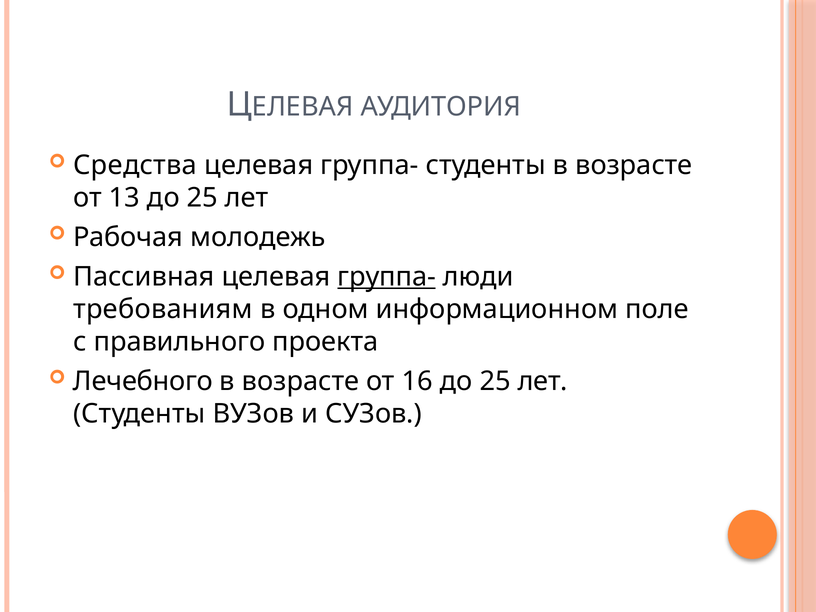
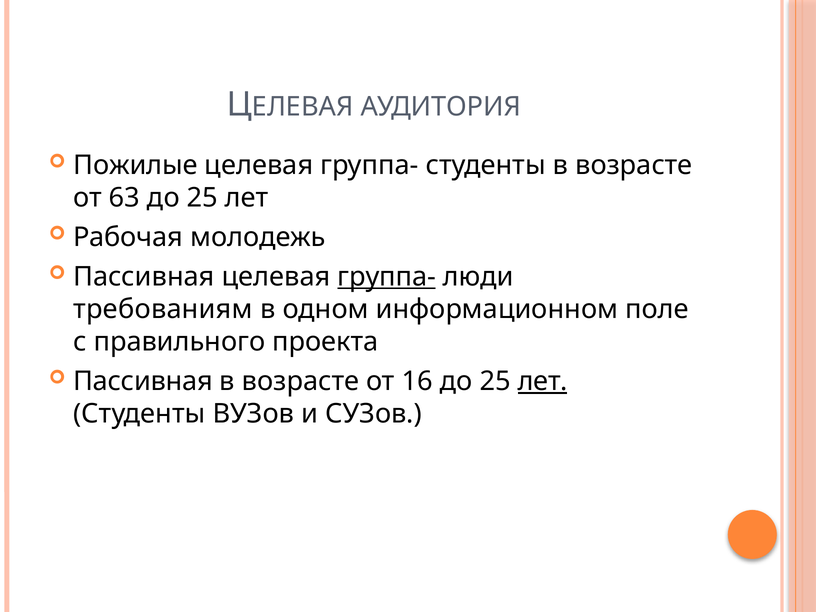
Средства: Средства -> Пожилые (135, 165)
13: 13 -> 63 (124, 198)
Лечебного: Лечебного -> Пассивная (143, 381)
лет underline: none -> present (543, 381)
